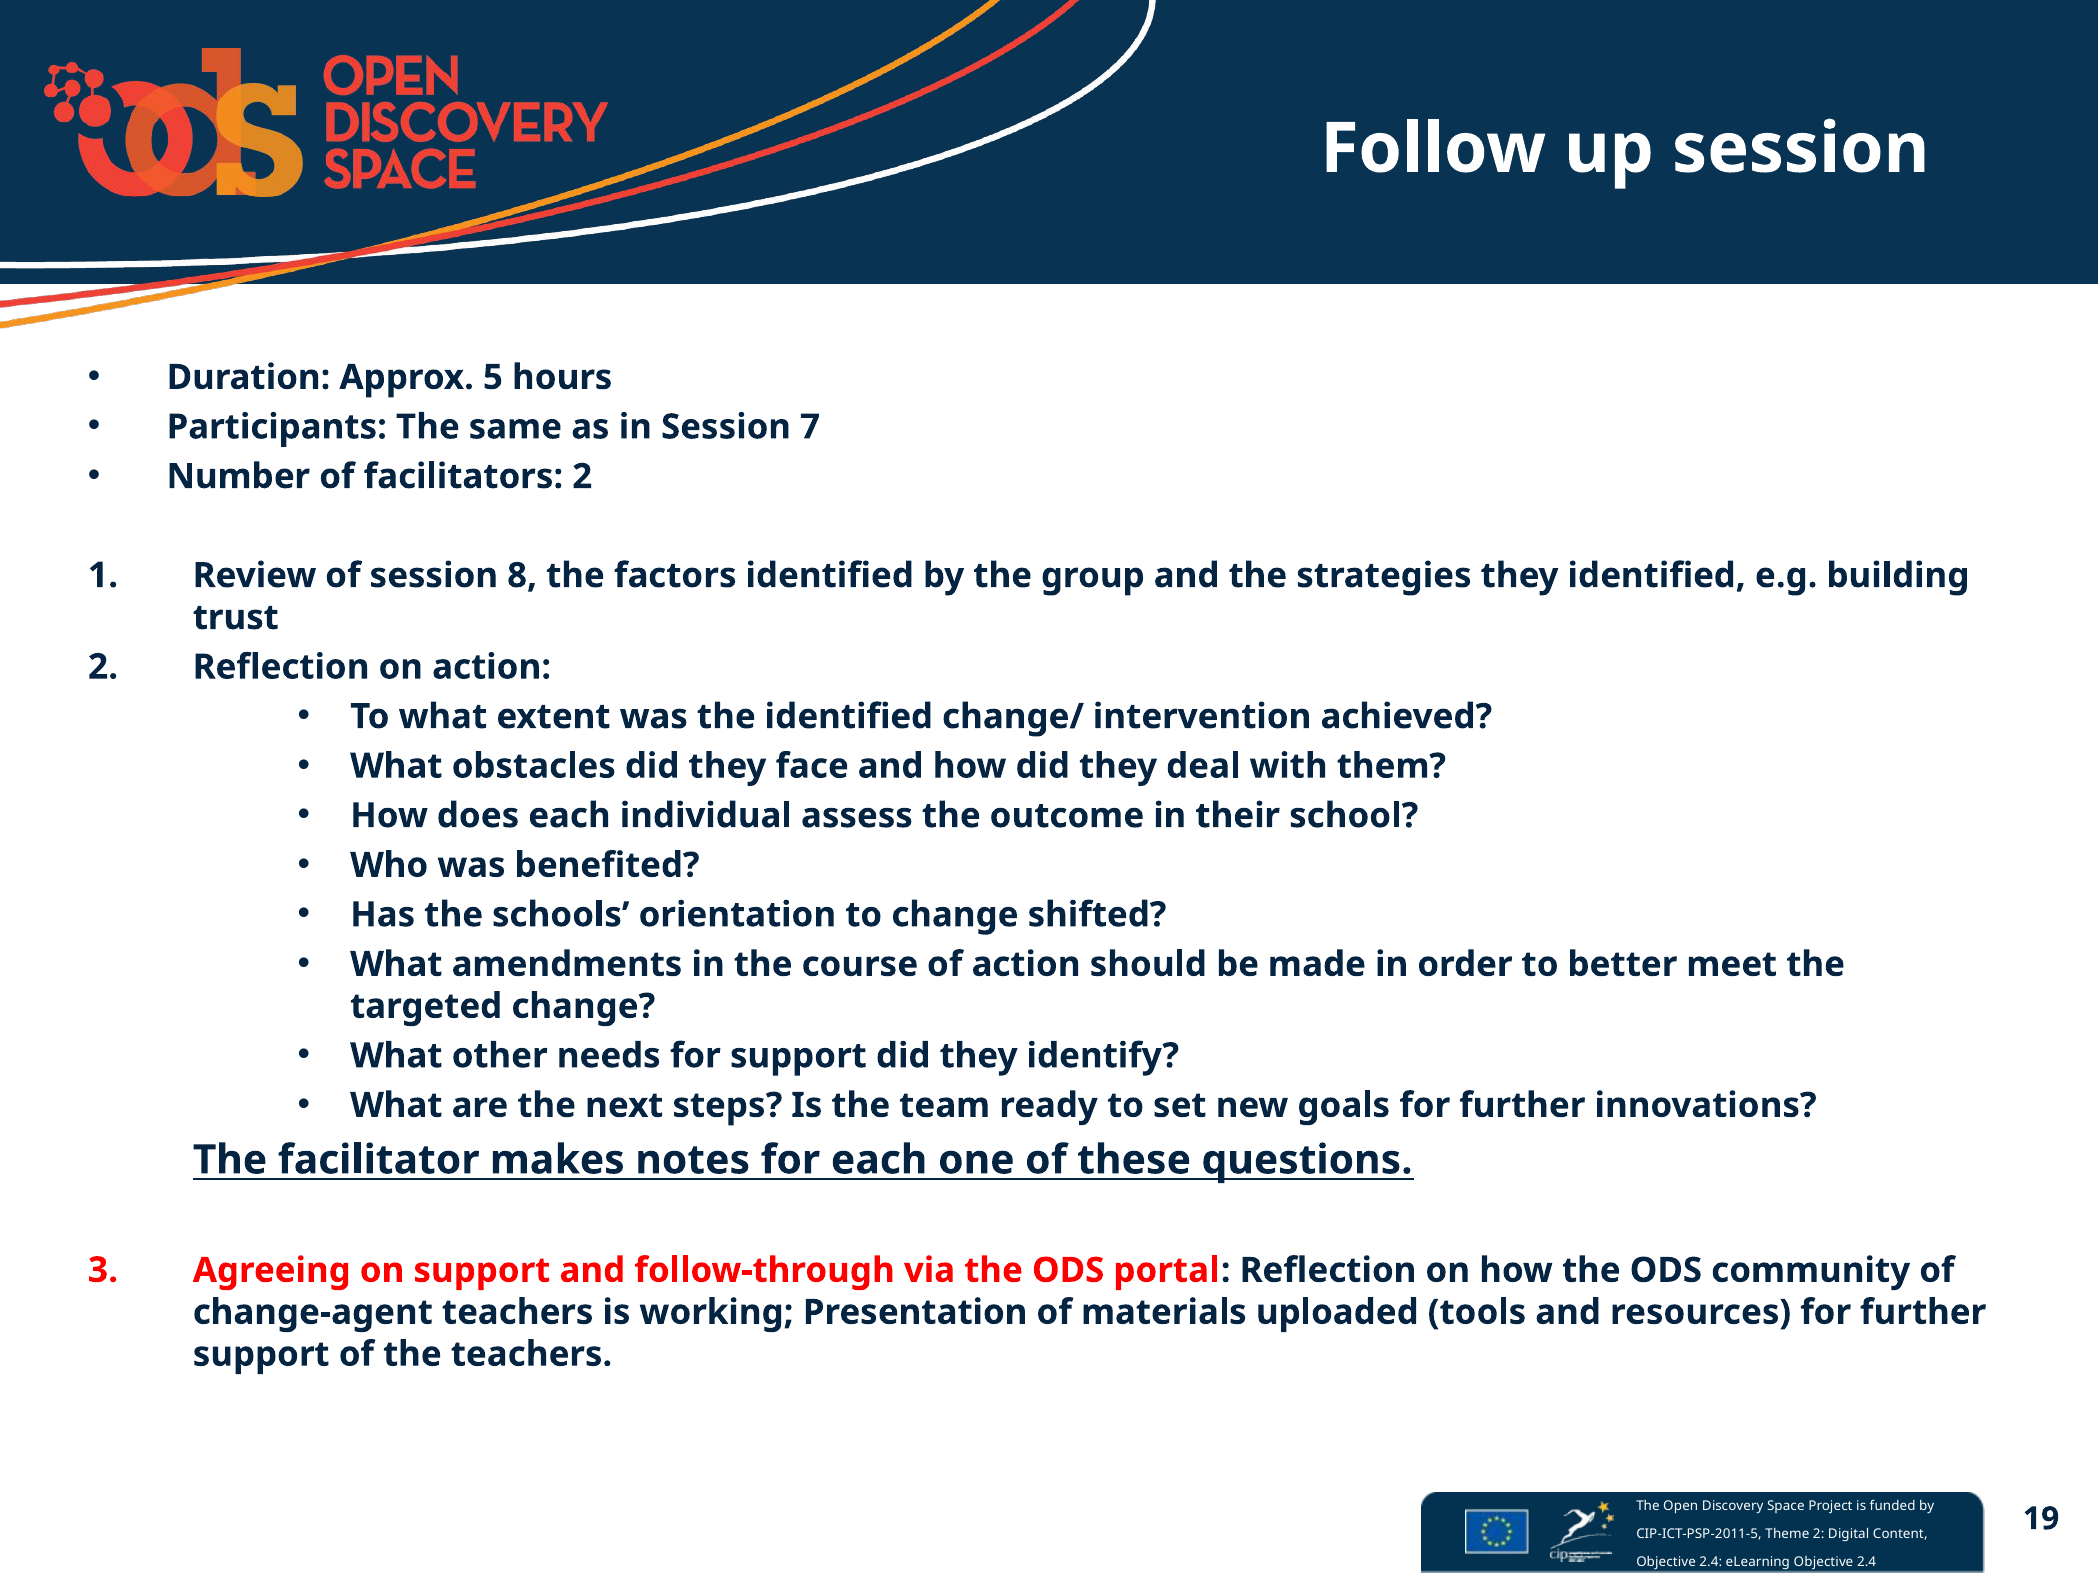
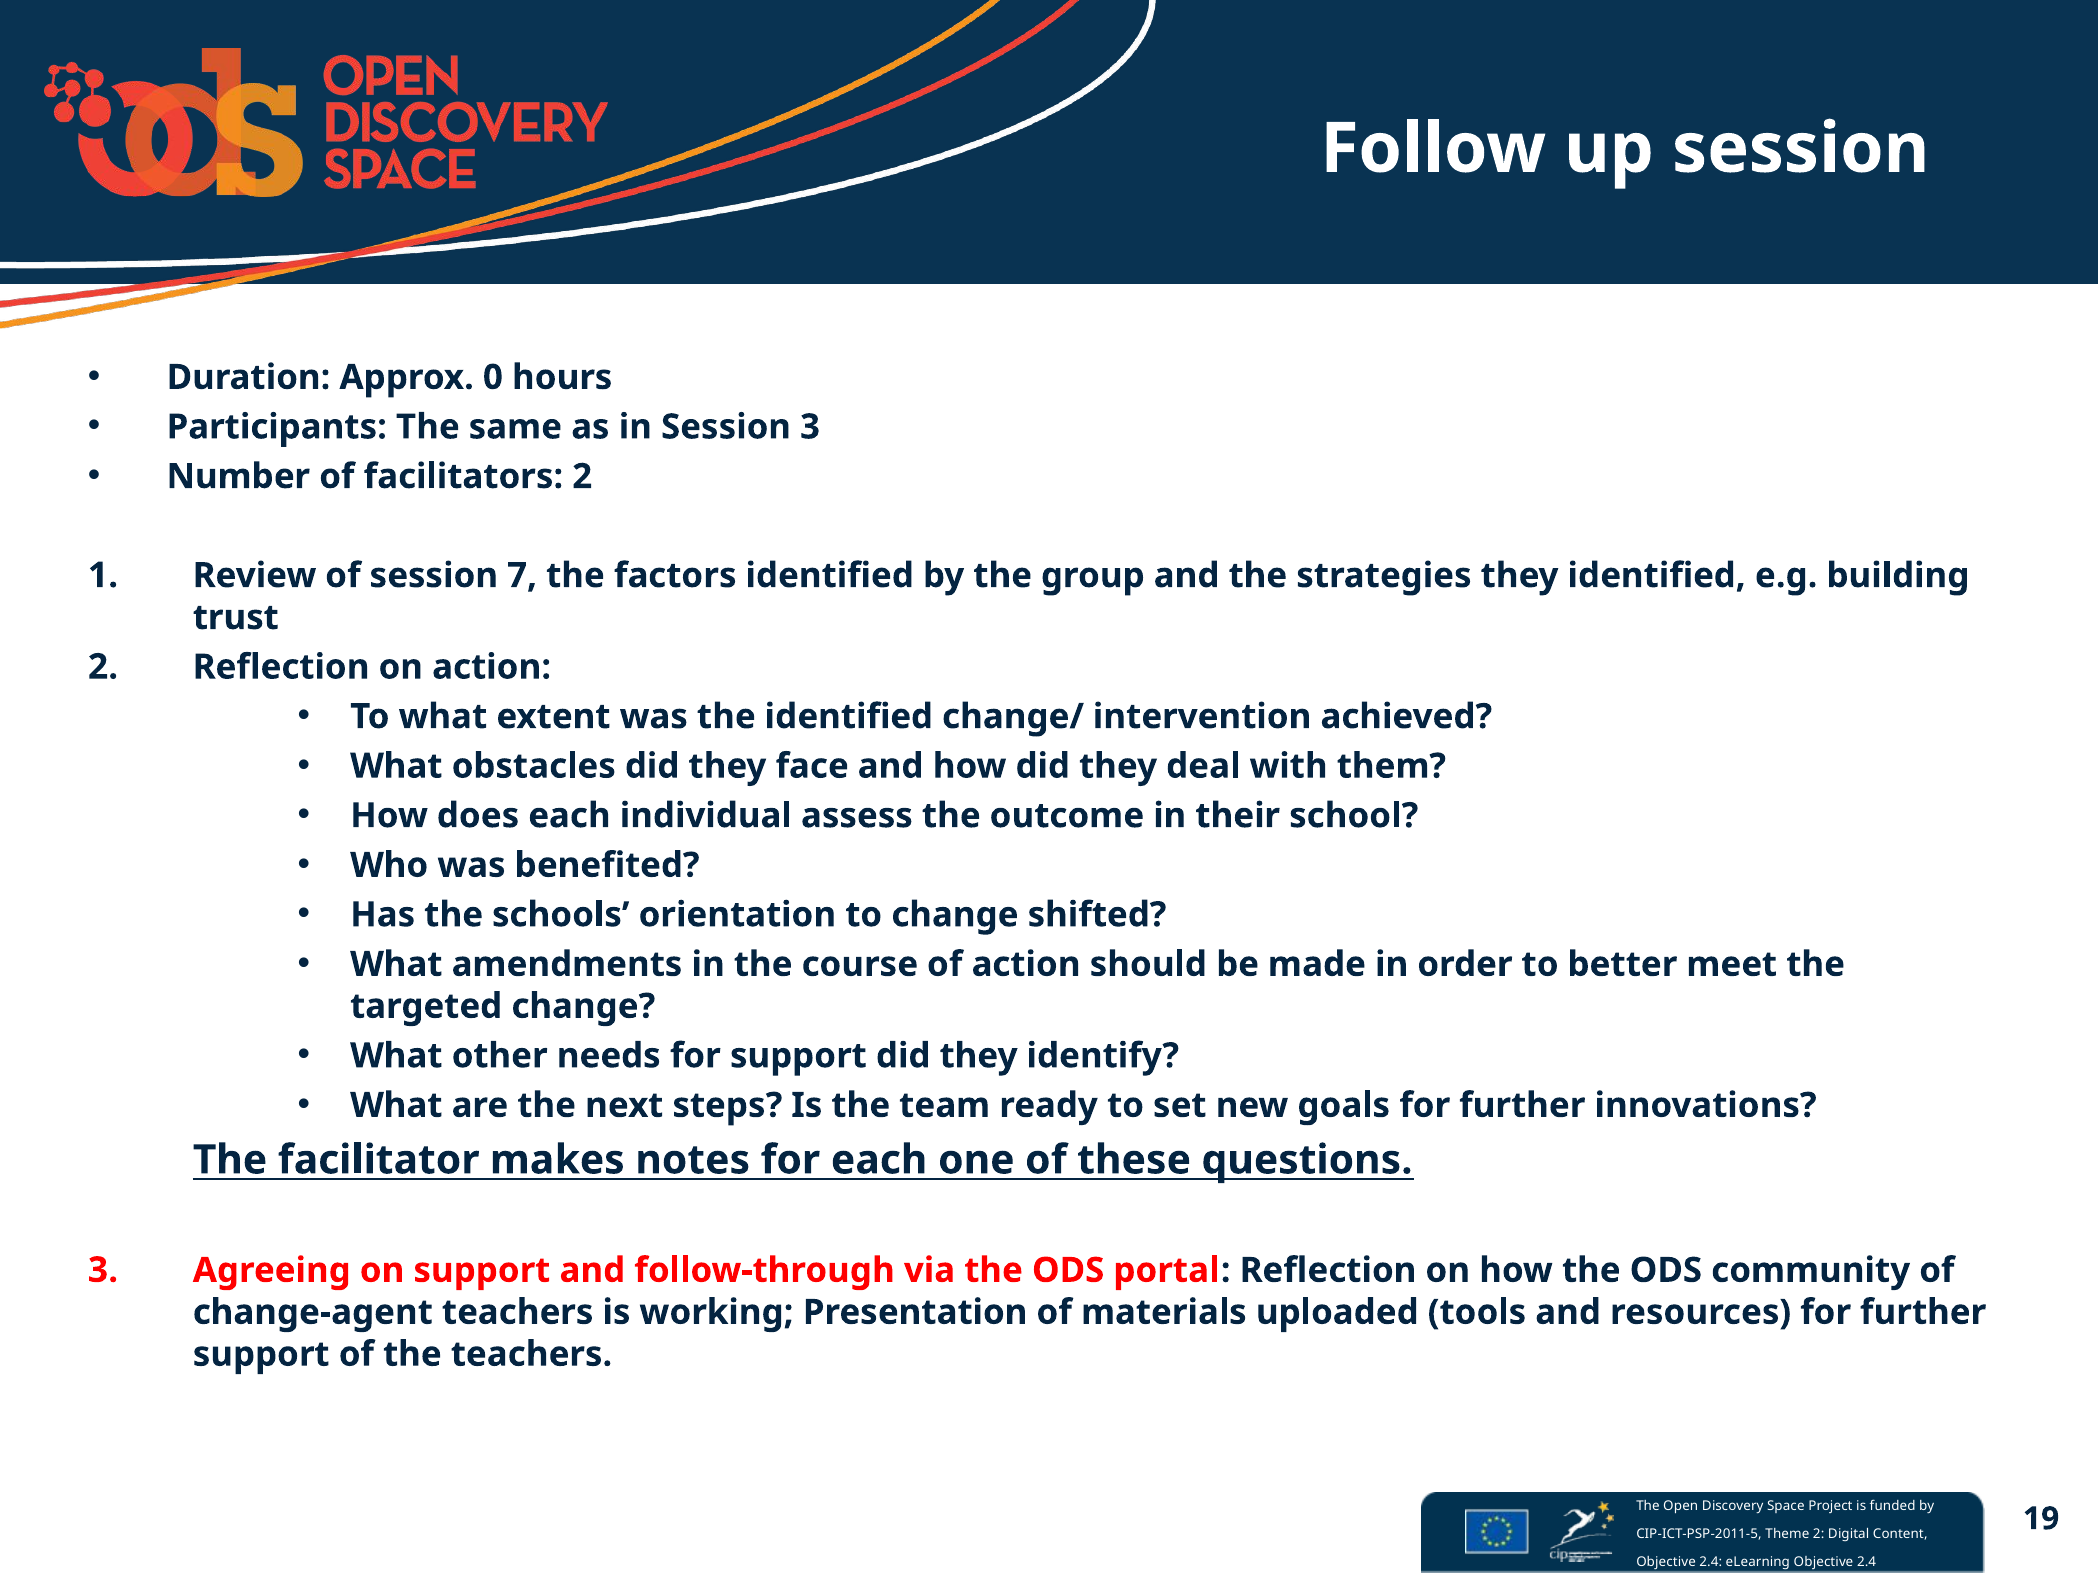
5: 5 -> 0 (493, 378)
Session 7: 7 -> 3 (810, 427)
8: 8 -> 7 (522, 576)
